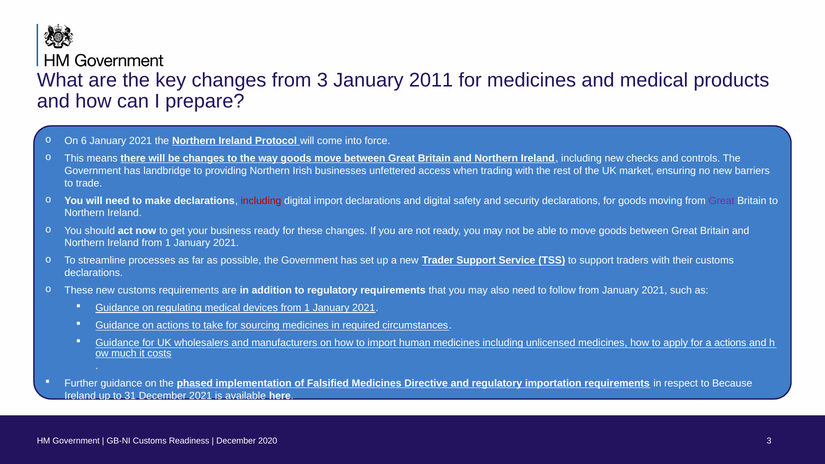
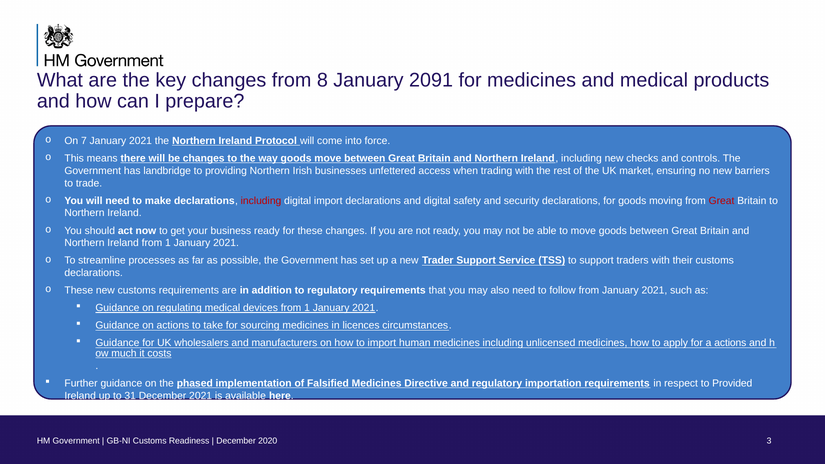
from 3: 3 -> 8 (322, 80)
2011: 2011 -> 2091 (431, 80)
6: 6 -> 7 (84, 141)
Great colour: purple -> red (722, 201)
required: required -> licences (361, 326)
Because: Because -> Provided (732, 383)
